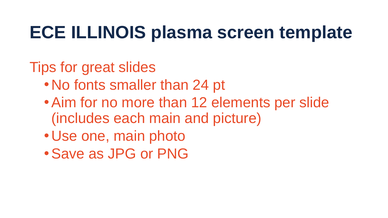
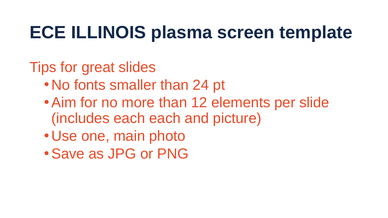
each main: main -> each (165, 119)
